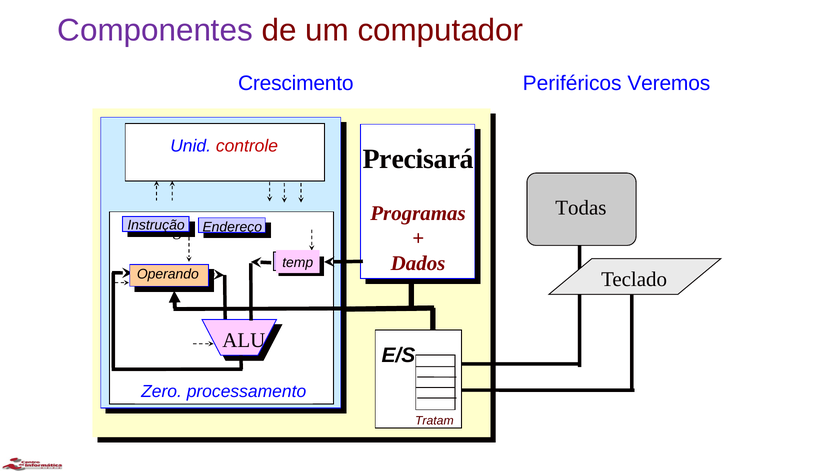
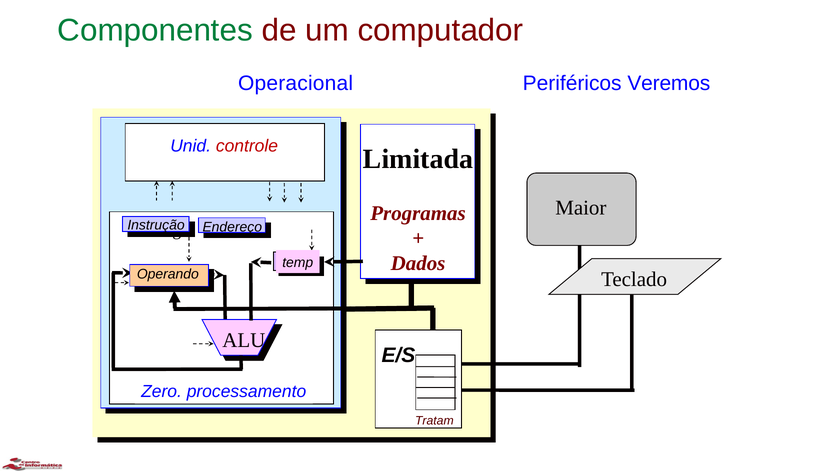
Componentes colour: purple -> green (155, 31)
Crescimento: Crescimento -> Operacional (296, 83)
Precisará: Precisará -> Limitada (418, 159)
Todas: Todas -> Maior (581, 208)
